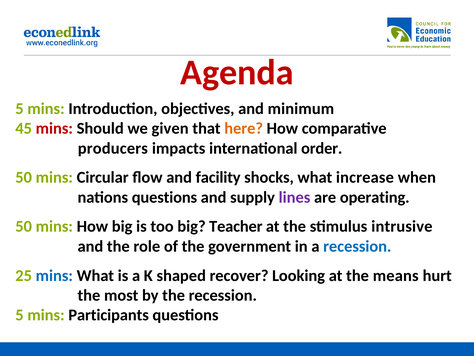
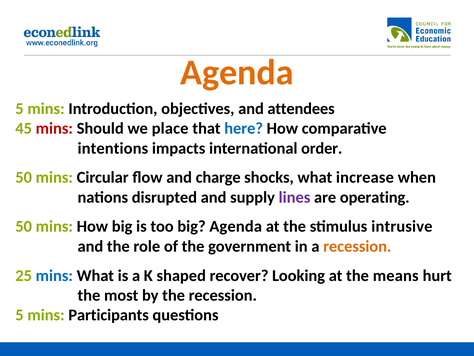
Agenda colour: red -> orange (237, 72)
minimum: minimum -> attendees (301, 109)
given: given -> place (170, 128)
here colour: orange -> blue (244, 128)
producers: producers -> intentions (113, 148)
facility: facility -> charge (218, 177)
nations questions: questions -> disrupted (164, 197)
big Teacher: Teacher -> Agenda (236, 226)
recession colour: blue -> orange (357, 246)
